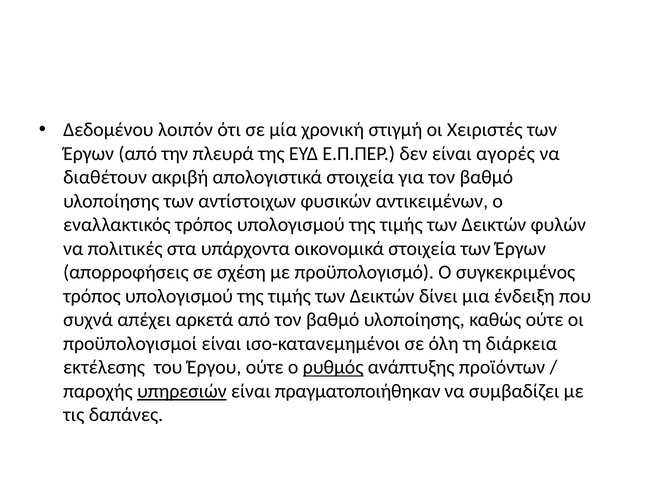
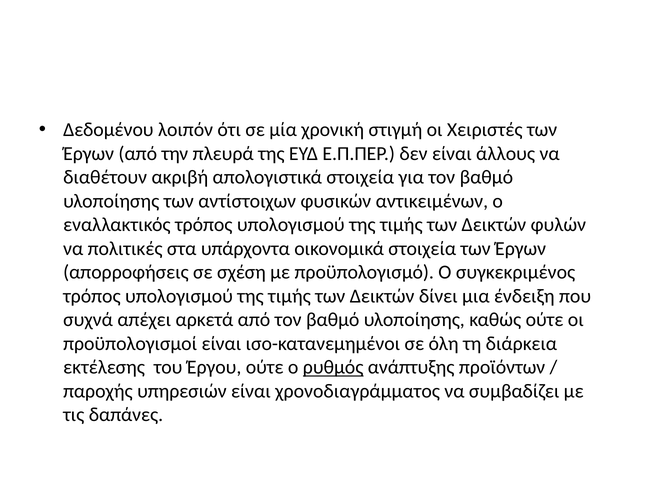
αγορές: αγορές -> άλλους (506, 154)
υπηρεσιών underline: present -> none (182, 391)
πραγματοποιήθηκαν: πραγματοποιήθηκαν -> χρονοδιαγράμματος (358, 391)
